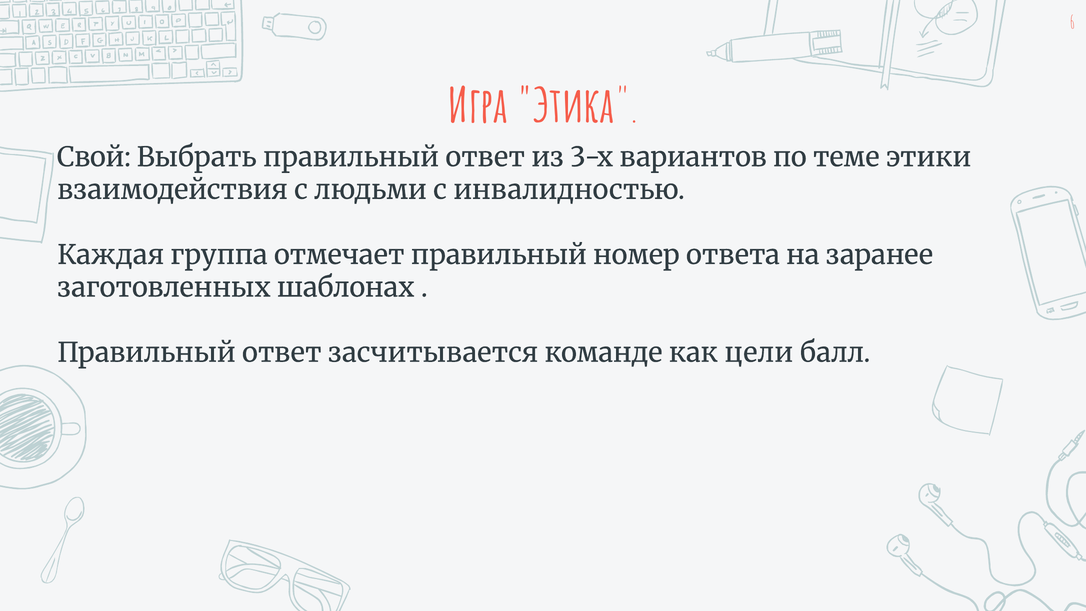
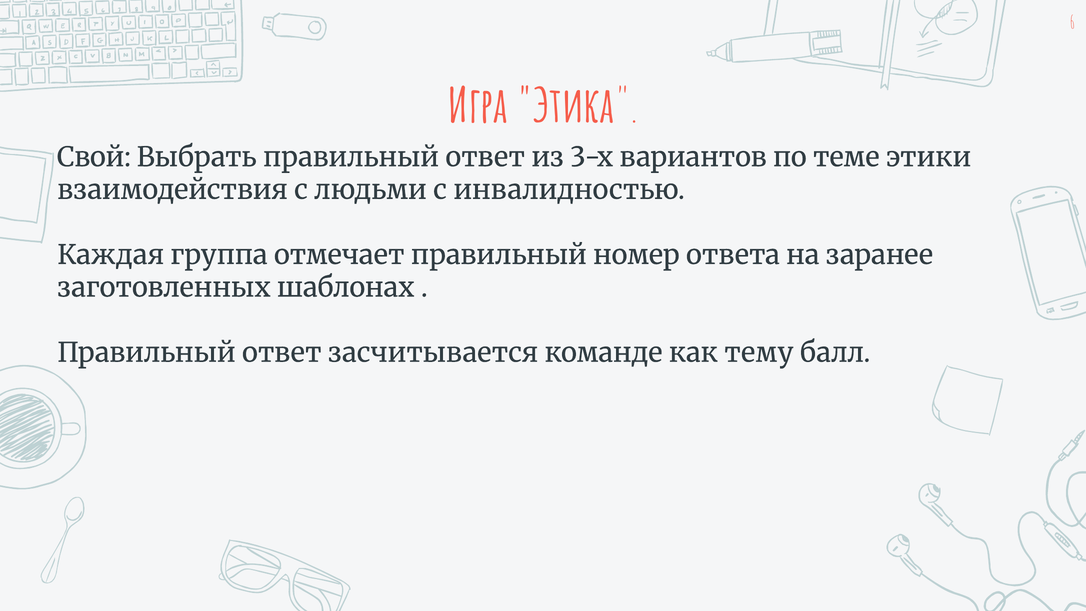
цели: цели -> тему (759, 353)
